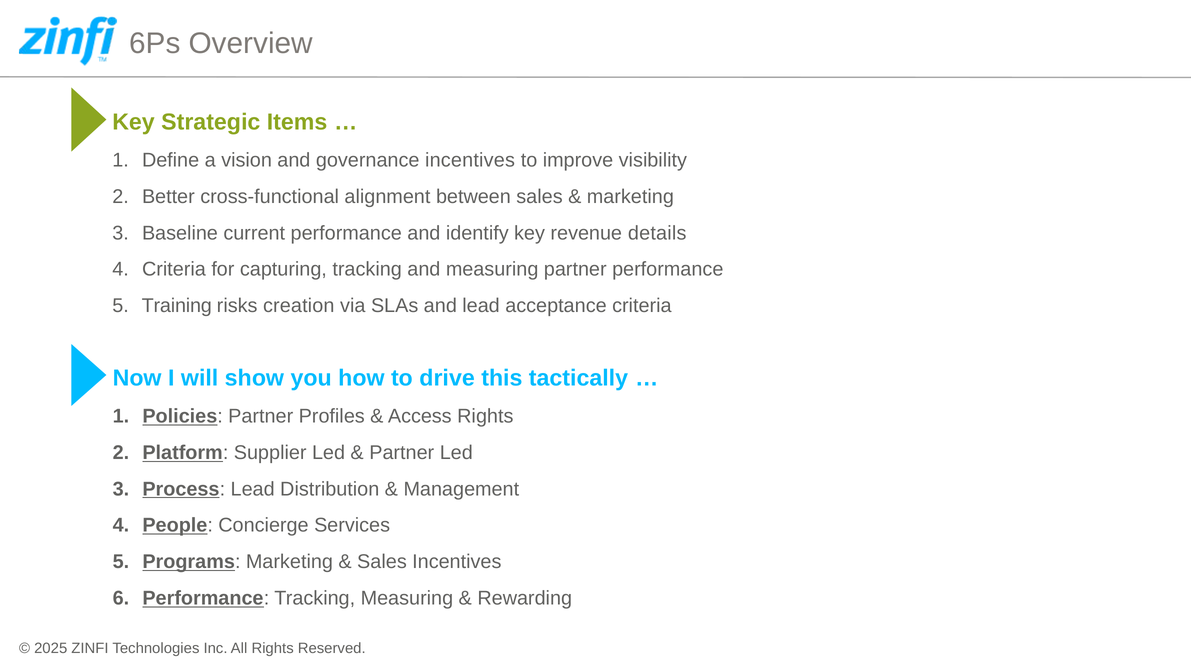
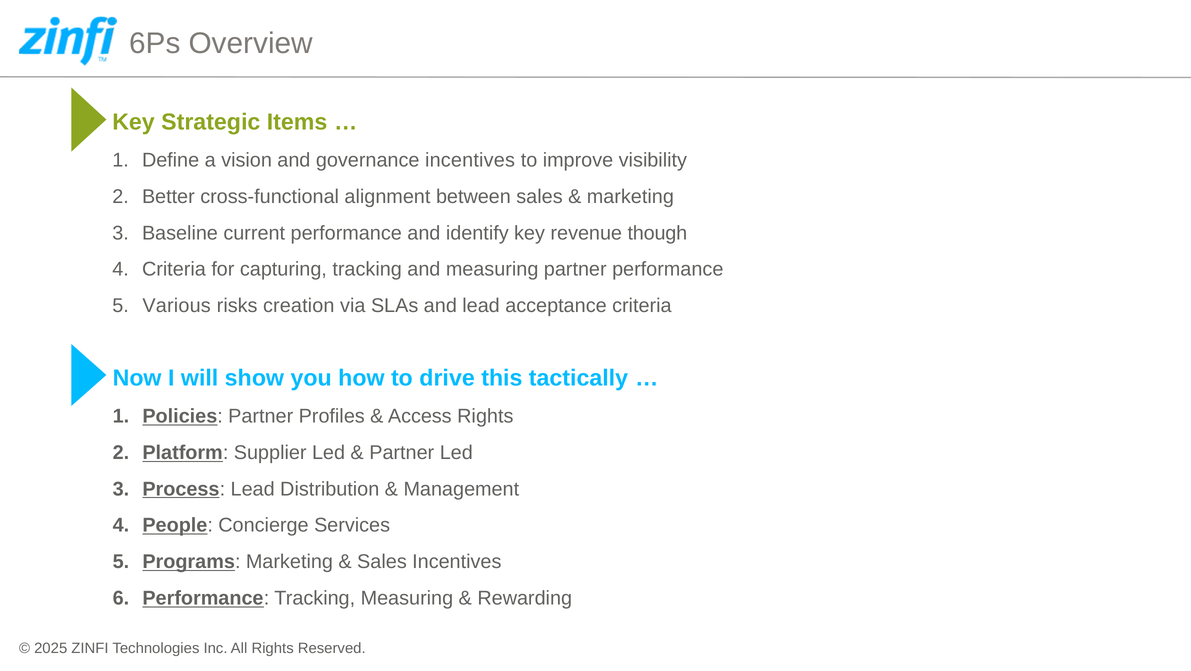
details: details -> though (657, 233)
Training: Training -> Various (177, 306)
